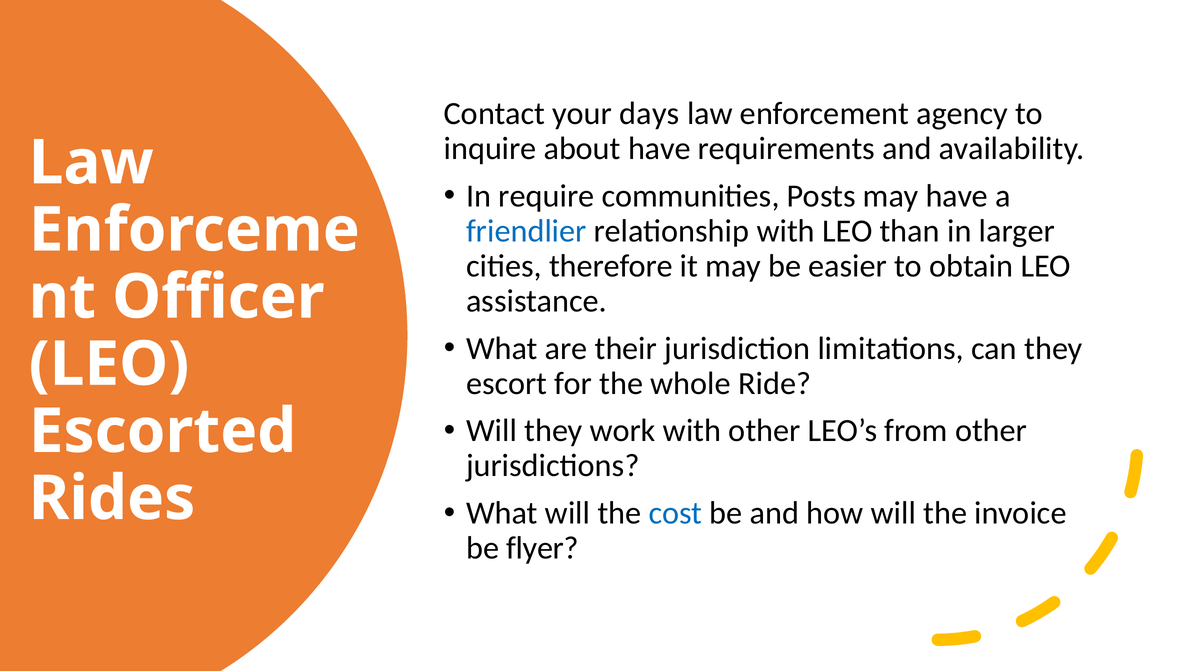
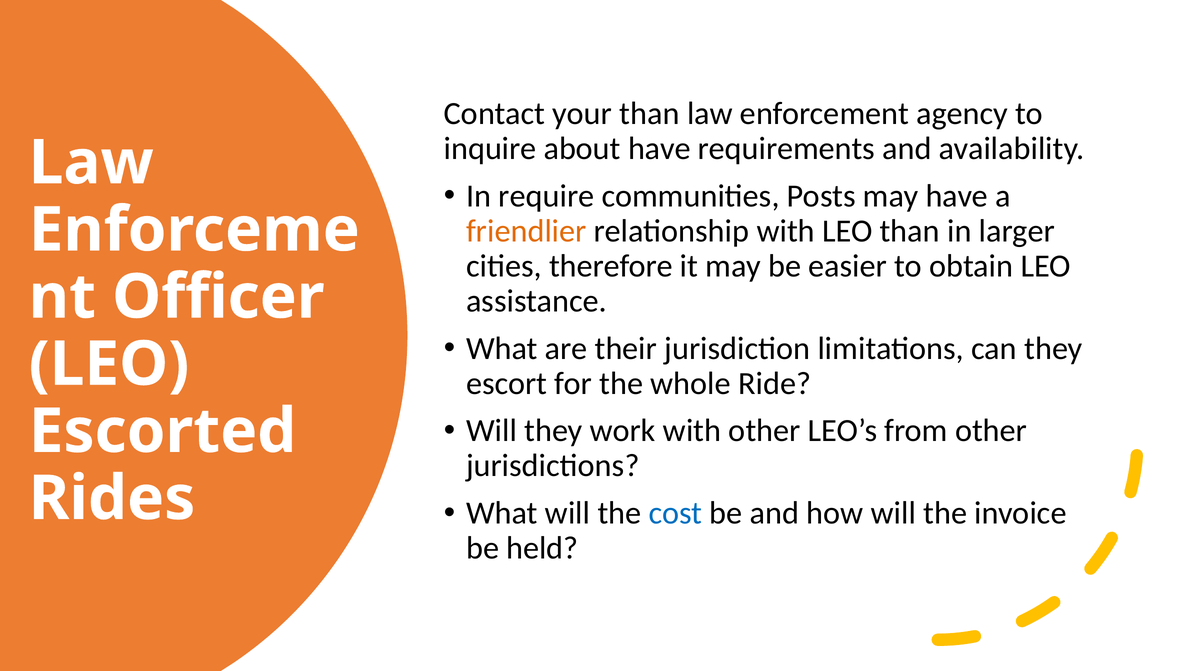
your days: days -> than (649, 114)
friendlier colour: blue -> orange (526, 231)
flyer: flyer -> held (542, 548)
